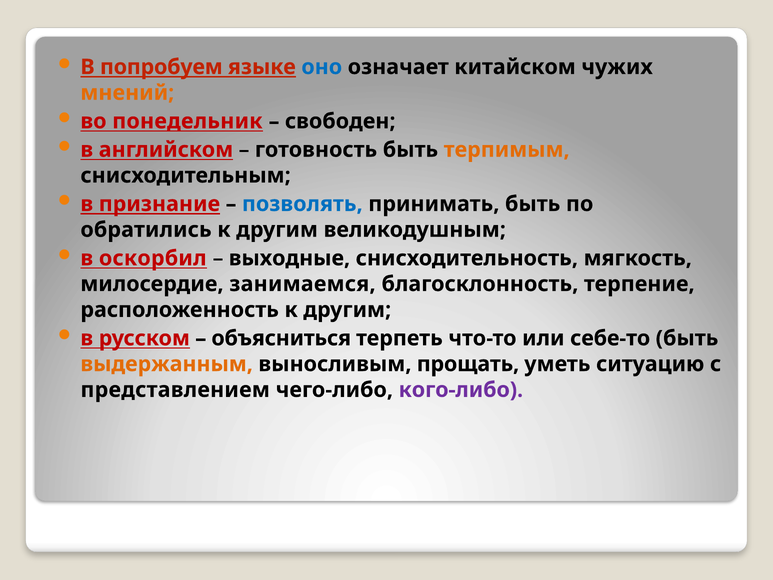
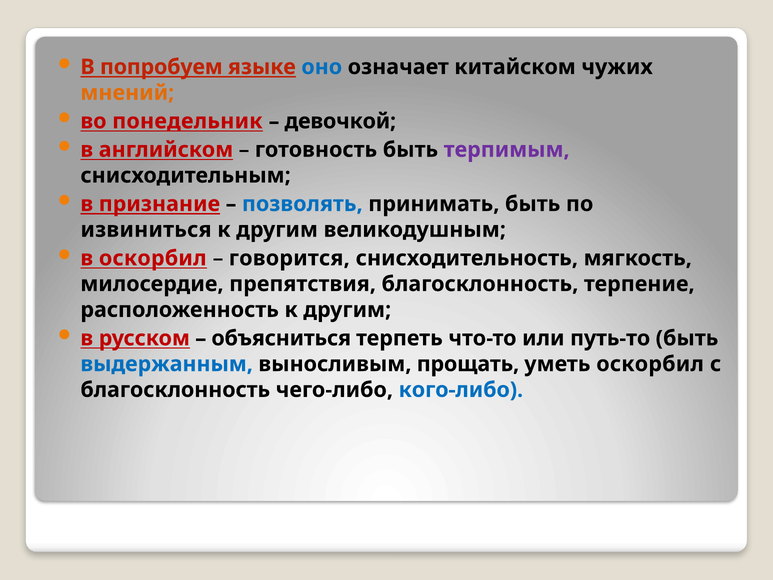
свободен: свободен -> девочкой (340, 121)
терпимым colour: orange -> purple (507, 150)
обратились: обратились -> извиниться (146, 230)
выходные: выходные -> говорится (289, 258)
занимаемся: занимаемся -> препятствия (303, 284)
себе-то: себе-то -> путь-то (610, 338)
выдержанным colour: orange -> blue (167, 364)
уметь ситуацию: ситуацию -> оскорбил (650, 364)
представлением: представлением -> благосклонность (175, 390)
кого-либо colour: purple -> blue (461, 390)
